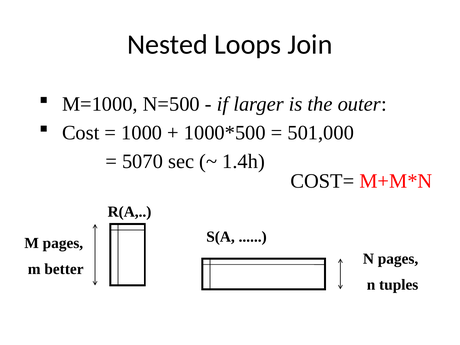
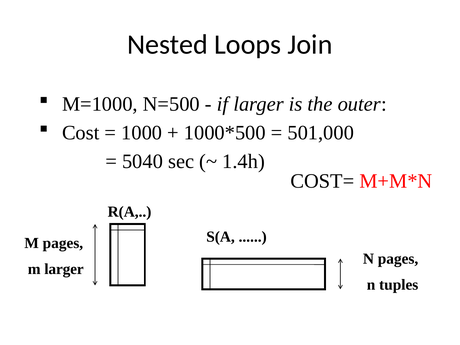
5070: 5070 -> 5040 (143, 161)
m better: better -> larger (64, 269)
